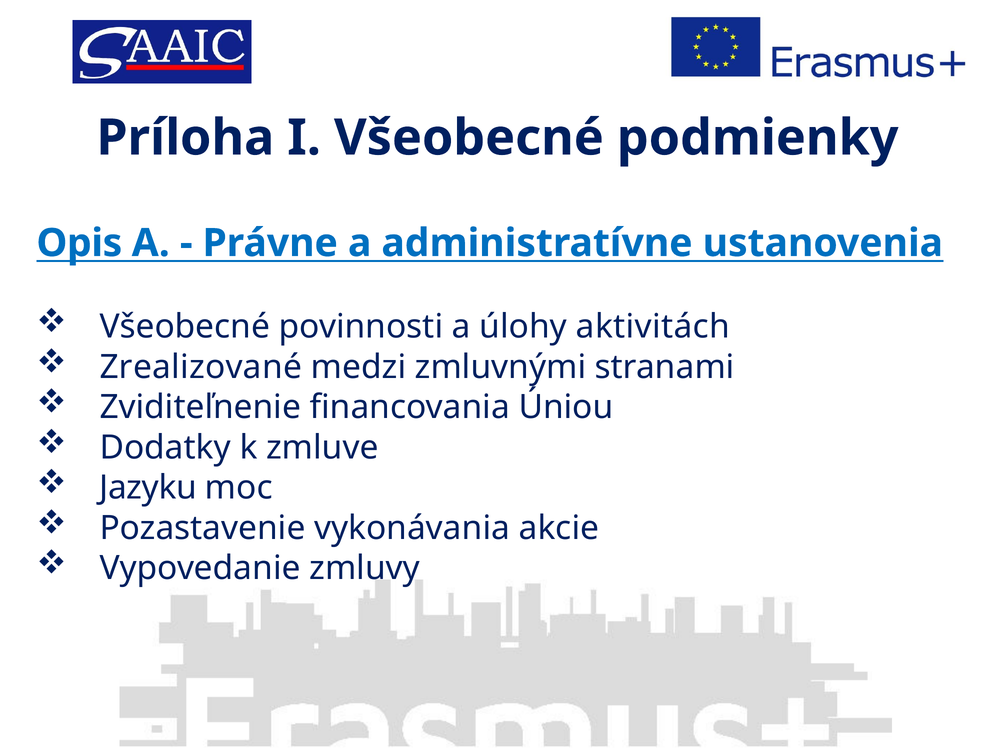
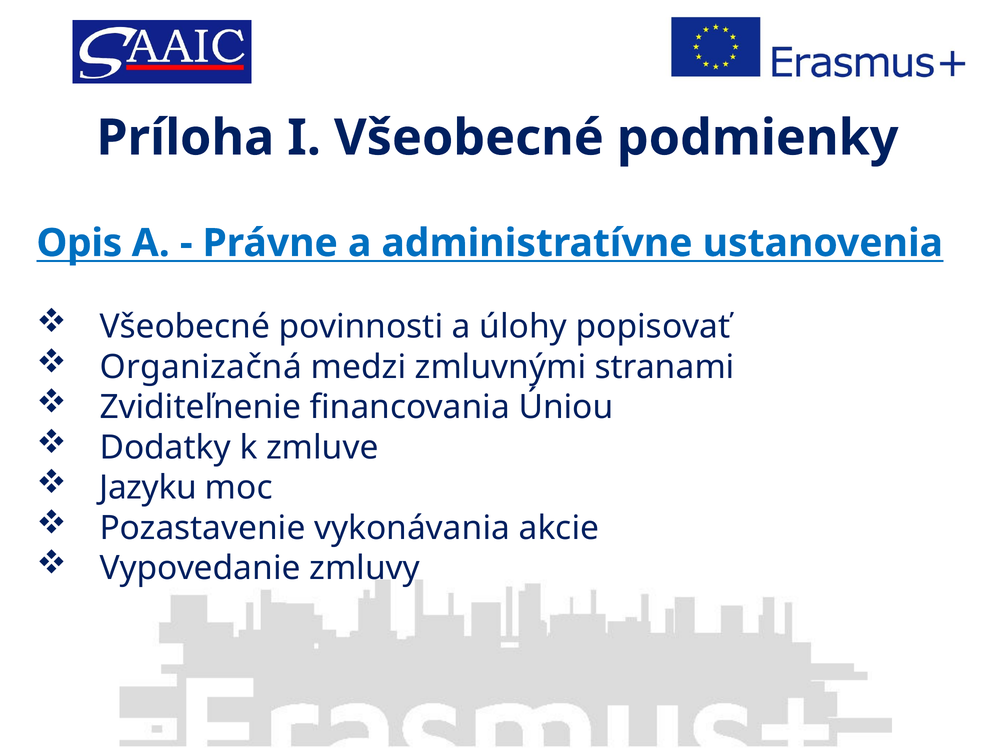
aktivitách: aktivitách -> popisovať (653, 326)
Zrealizované: Zrealizované -> Organizačná (201, 367)
